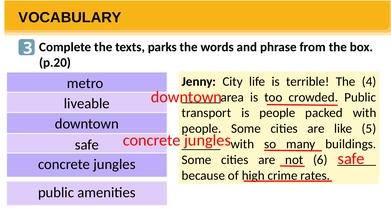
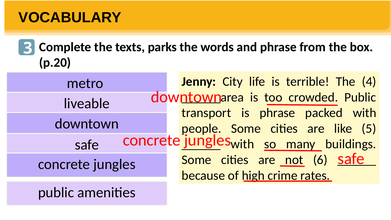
is people: people -> phrase (277, 113)
